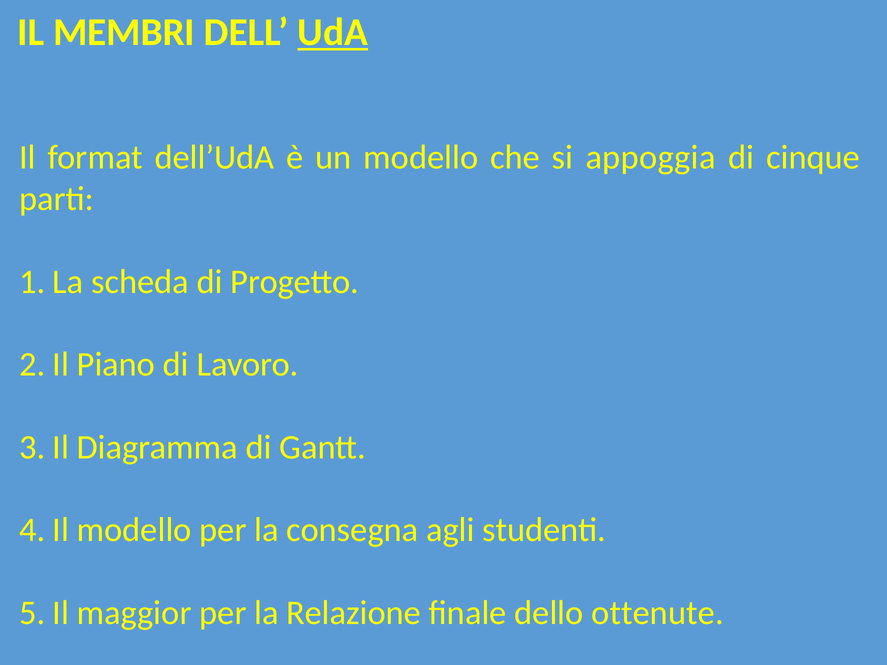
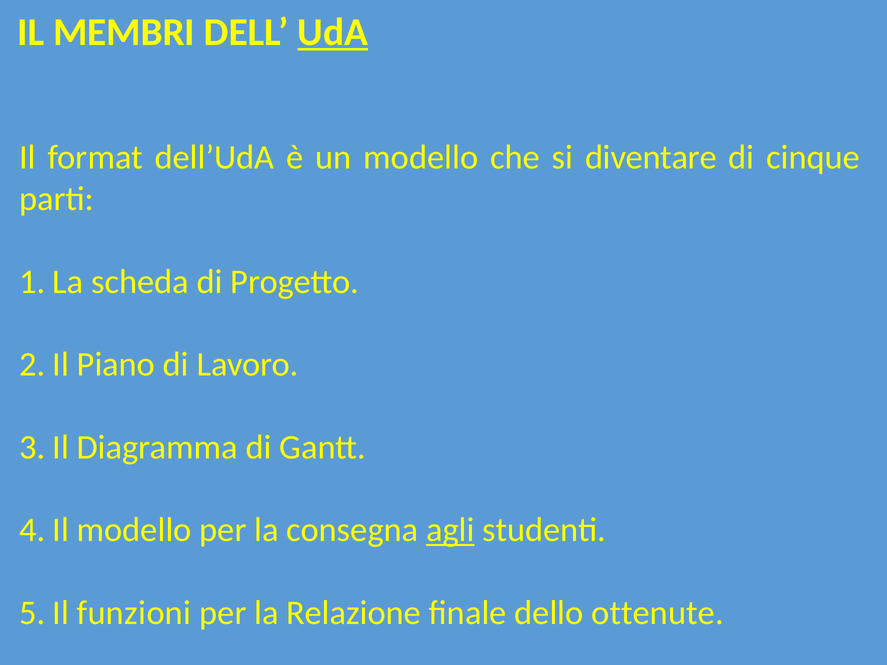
appoggia: appoggia -> diventare (651, 157)
agli underline: none -> present (450, 530)
maggior: maggior -> funzioni (134, 613)
